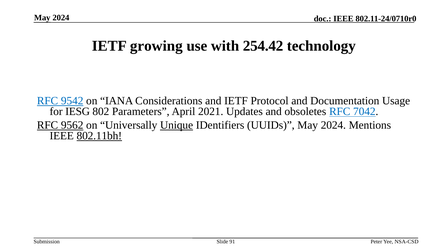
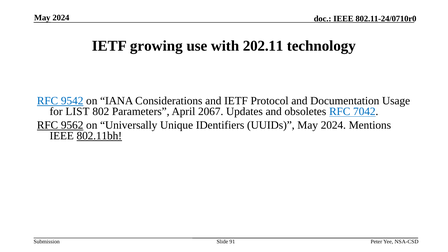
254.42: 254.42 -> 202.11 (263, 46)
IESG: IESG -> LIST (77, 112)
2021: 2021 -> 2067 (211, 112)
Unique underline: present -> none (177, 125)
